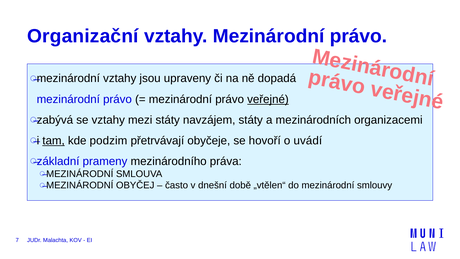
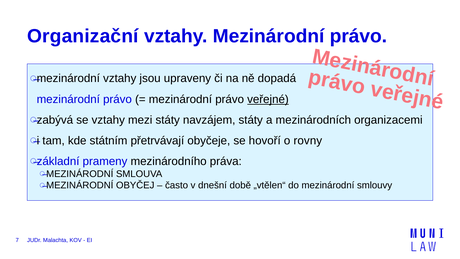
tam underline: present -> none (54, 141)
podzim: podzim -> státním (109, 141)
uvádí: uvádí -> rovny (308, 141)
